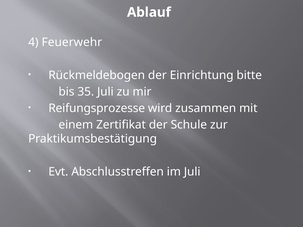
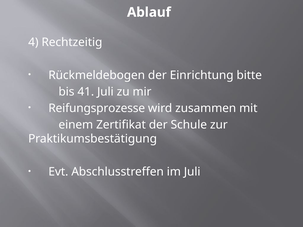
Feuerwehr: Feuerwehr -> Rechtzeitig (72, 42)
35: 35 -> 41 (86, 92)
